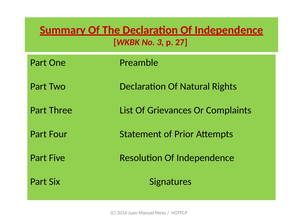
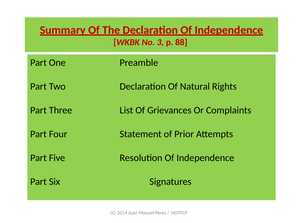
27: 27 -> 88 (181, 42)
